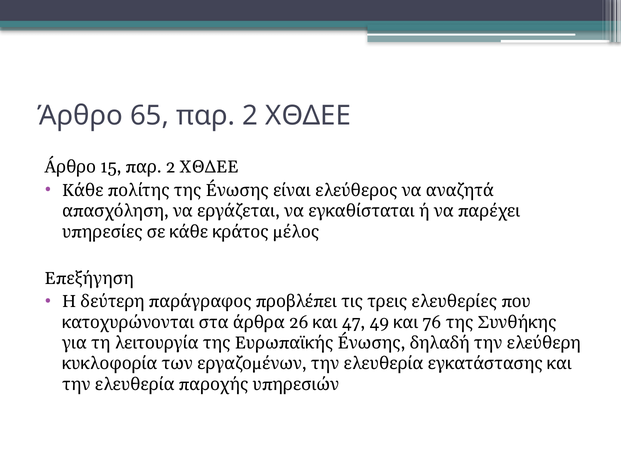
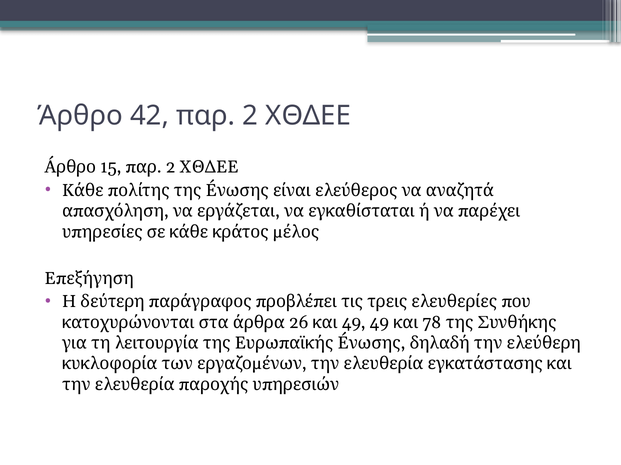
65: 65 -> 42 (150, 116)
26 47: 47 -> 49 (354, 323)
76: 76 -> 78 (432, 323)
